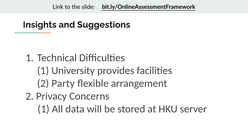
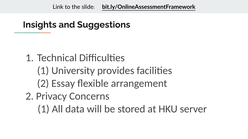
Party: Party -> Essay (63, 84)
